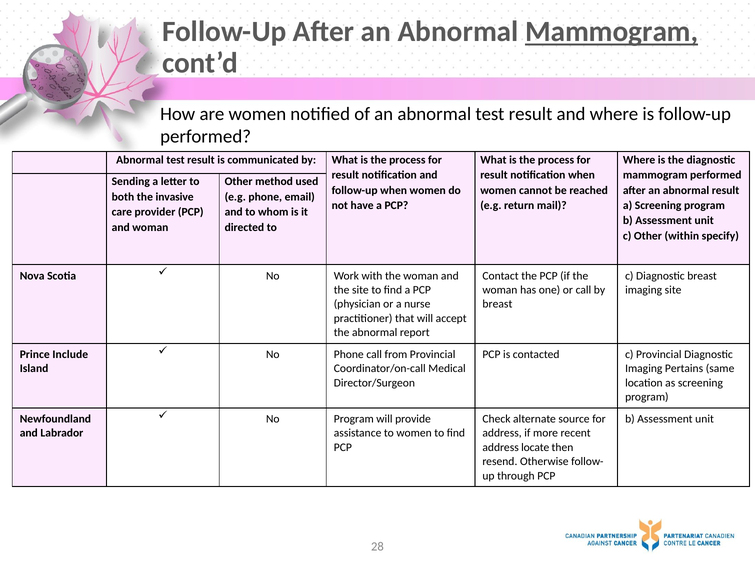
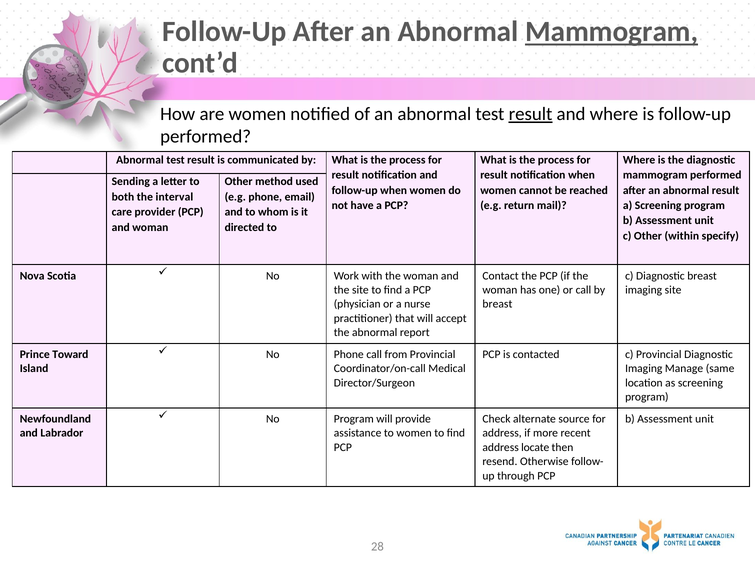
result underline: none -> present (531, 114)
invasive: invasive -> interval (174, 197)
Include: Include -> Toward (70, 355)
Pertains: Pertains -> Manage (684, 369)
